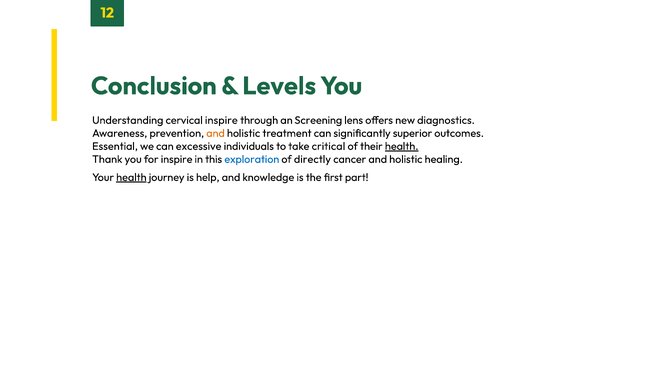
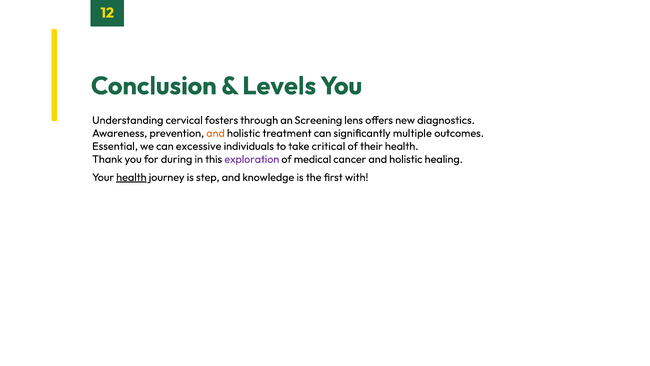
cervical inspire: inspire -> fosters (221, 120)
superior: superior -> multiple (412, 133)
health underline: present -> none (402, 146)
for inspire: inspire -> during (177, 159)
exploration colour: blue -> purple (252, 159)
directly: directly -> medical (313, 159)
help: help -> step (208, 177)
part: part -> with (357, 177)
